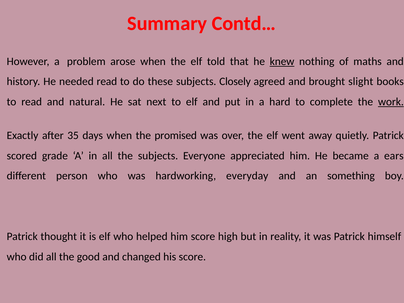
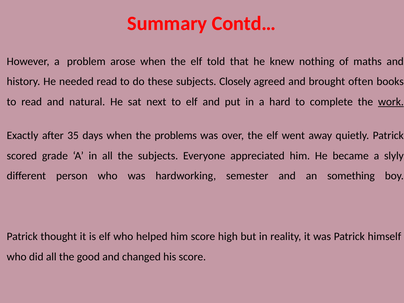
knew underline: present -> none (282, 61)
slight: slight -> often (361, 82)
promised: promised -> problems (176, 135)
ears: ears -> slyly (394, 156)
everyday: everyday -> semester (247, 176)
